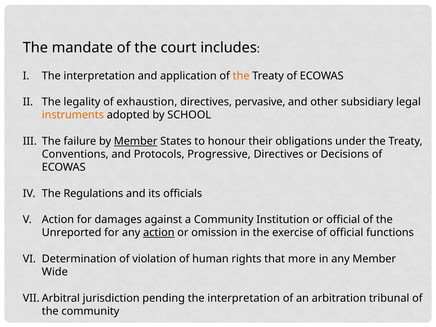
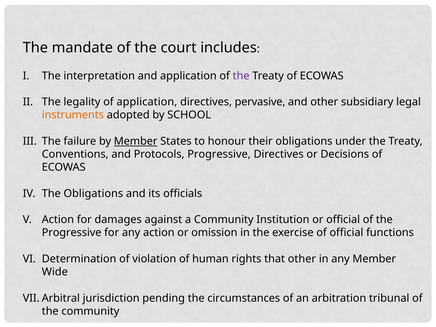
the colour: orange -> purple (241, 76)
of exhaustion: exhaustion -> application (147, 102)
The Regulations: Regulations -> Obligations (93, 193)
Unreported: Unreported -> Progressive (72, 233)
action underline: present -> none (159, 233)
that more: more -> other (302, 259)
pending the interpretation: interpretation -> circumstances (244, 298)
